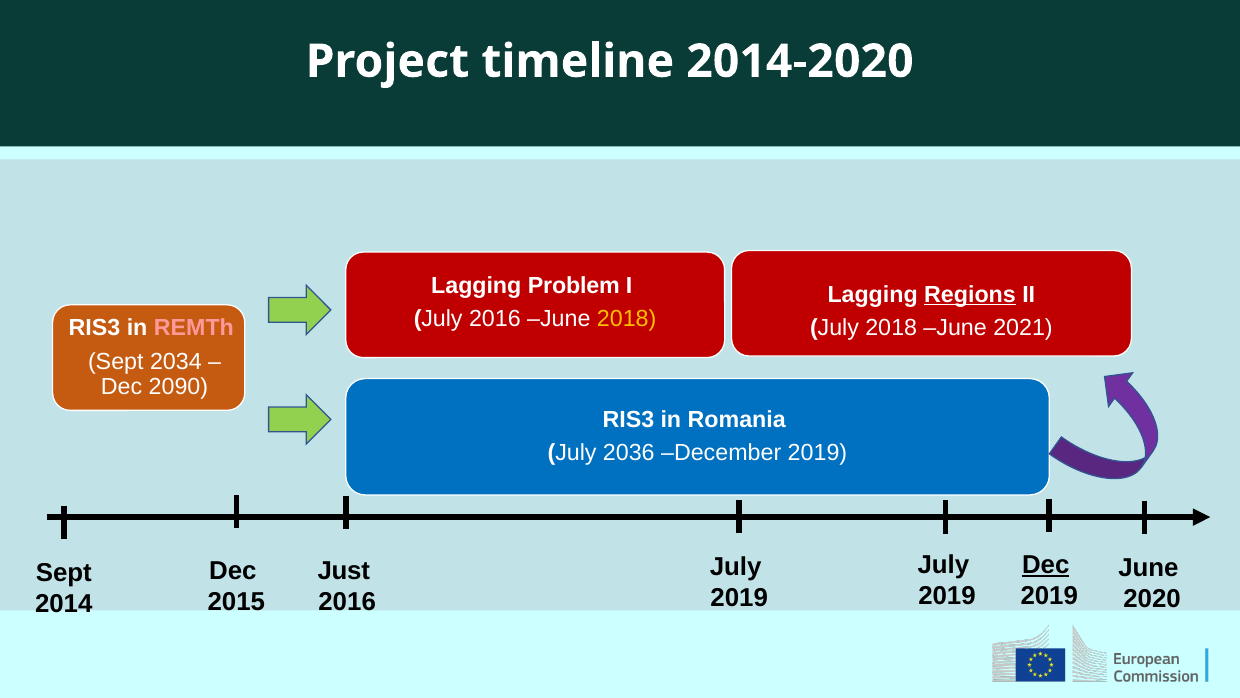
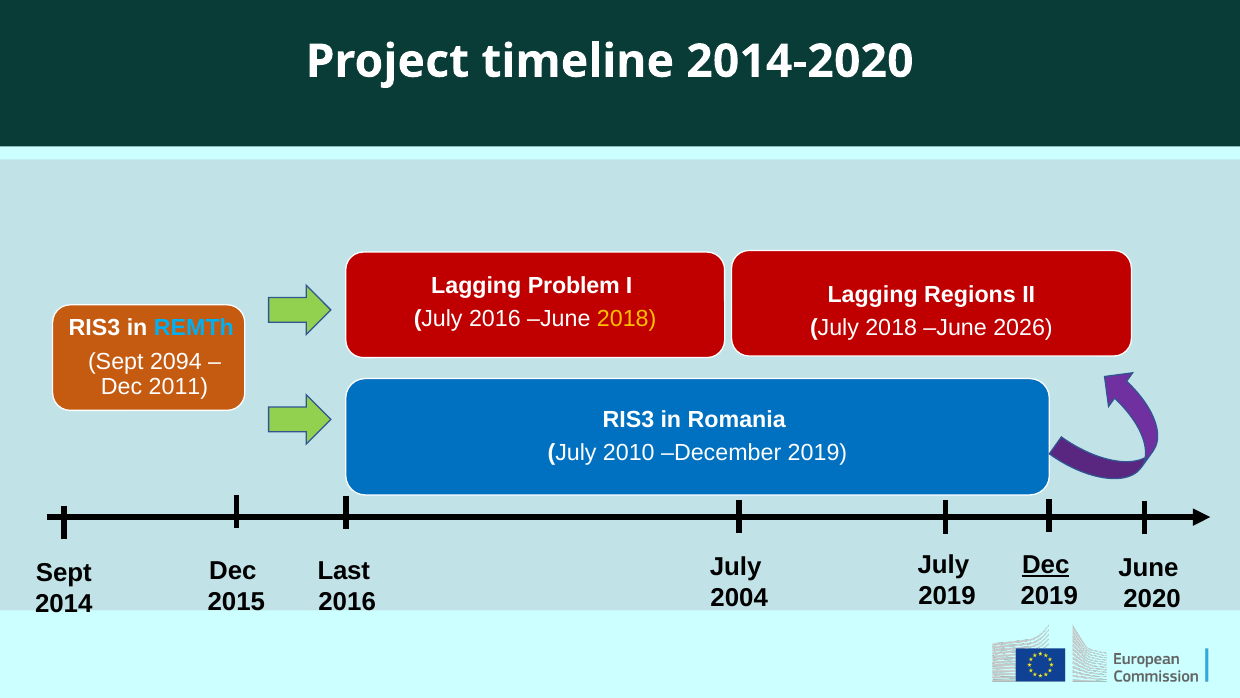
Regions underline: present -> none (970, 295)
2021: 2021 -> 2026 (1023, 328)
REMTh colour: pink -> light blue (194, 328)
2034: 2034 -> 2094 (176, 361)
2090: 2090 -> 2011 (178, 386)
2036: 2036 -> 2010 (629, 453)
Just: Just -> Last (344, 571)
2019: 2019 -> 2004 (739, 598)
